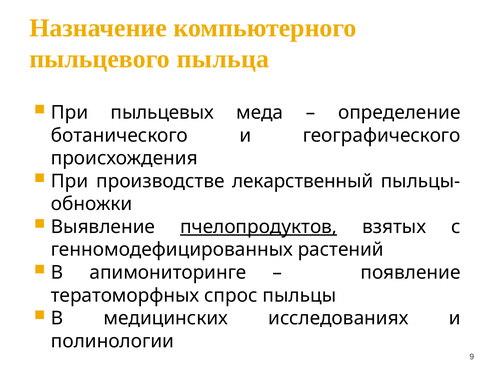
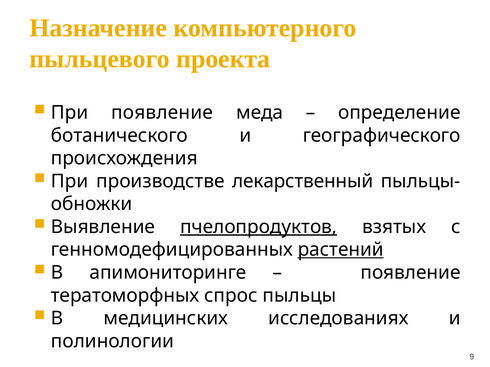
пыльца: пыльца -> проекта (223, 59)
При пыльцевых: пыльцевых -> появление (162, 113)
растений underline: none -> present (341, 250)
